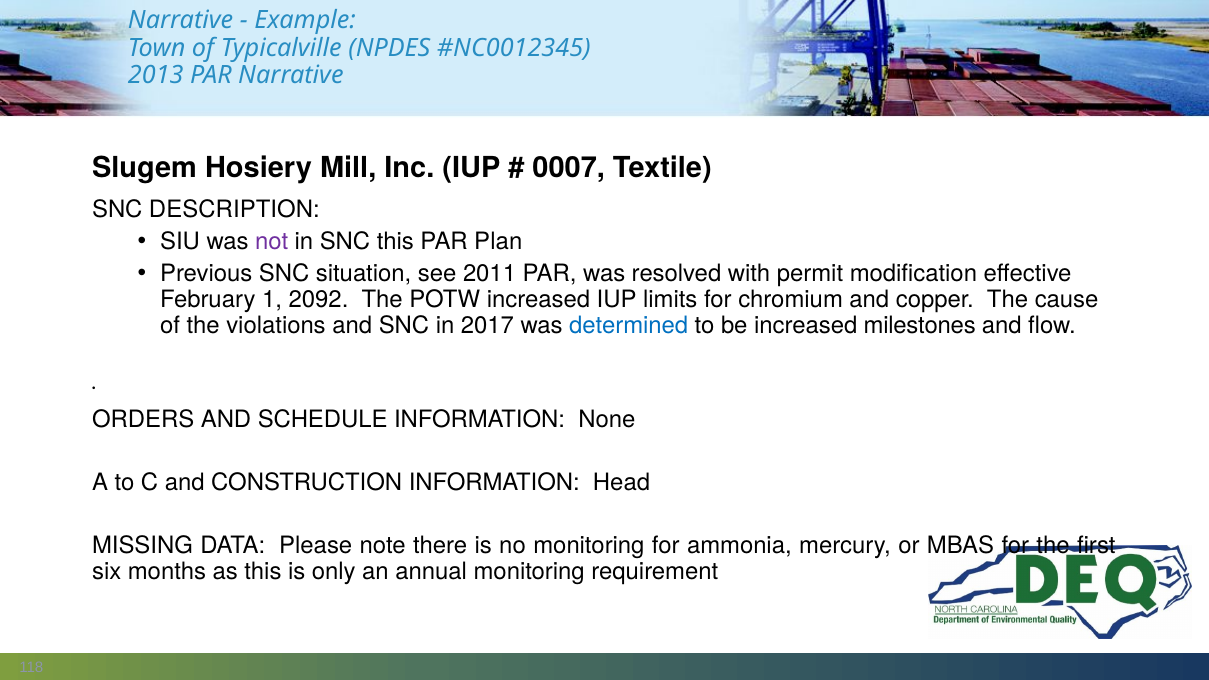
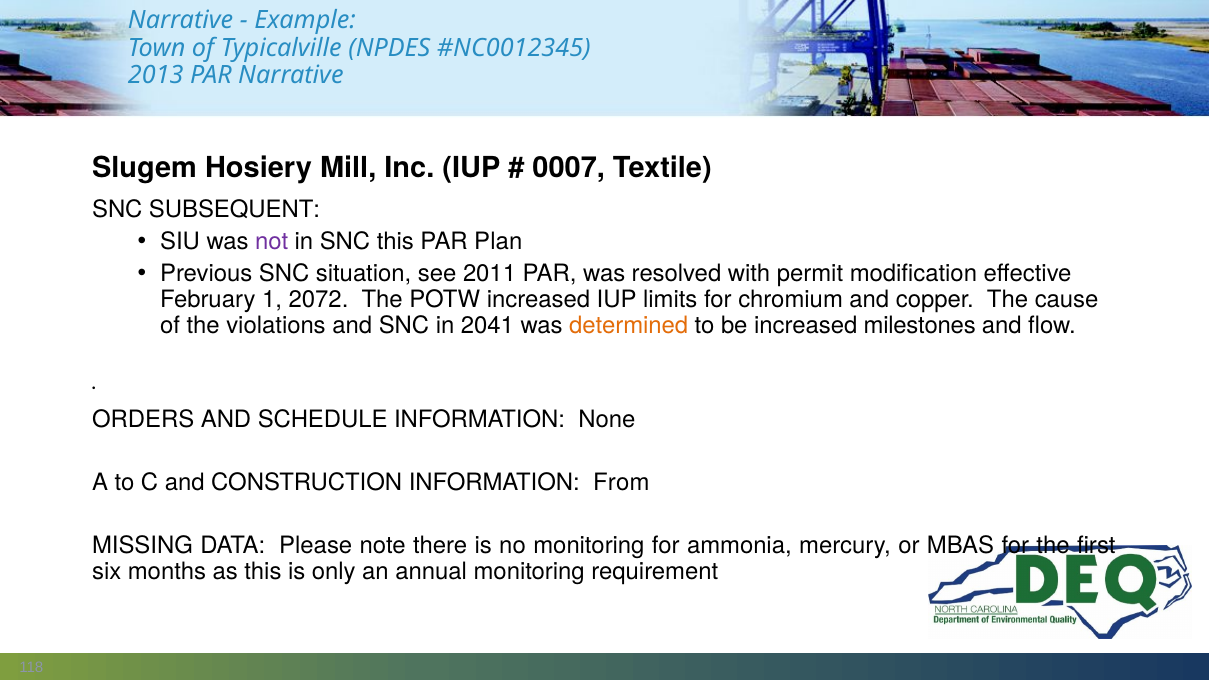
DESCRIPTION: DESCRIPTION -> SUBSEQUENT (234, 209)
2092: 2092 -> 2072 (319, 299)
2017: 2017 -> 2041 (487, 325)
determined colour: blue -> orange (629, 325)
Head: Head -> From (621, 482)
